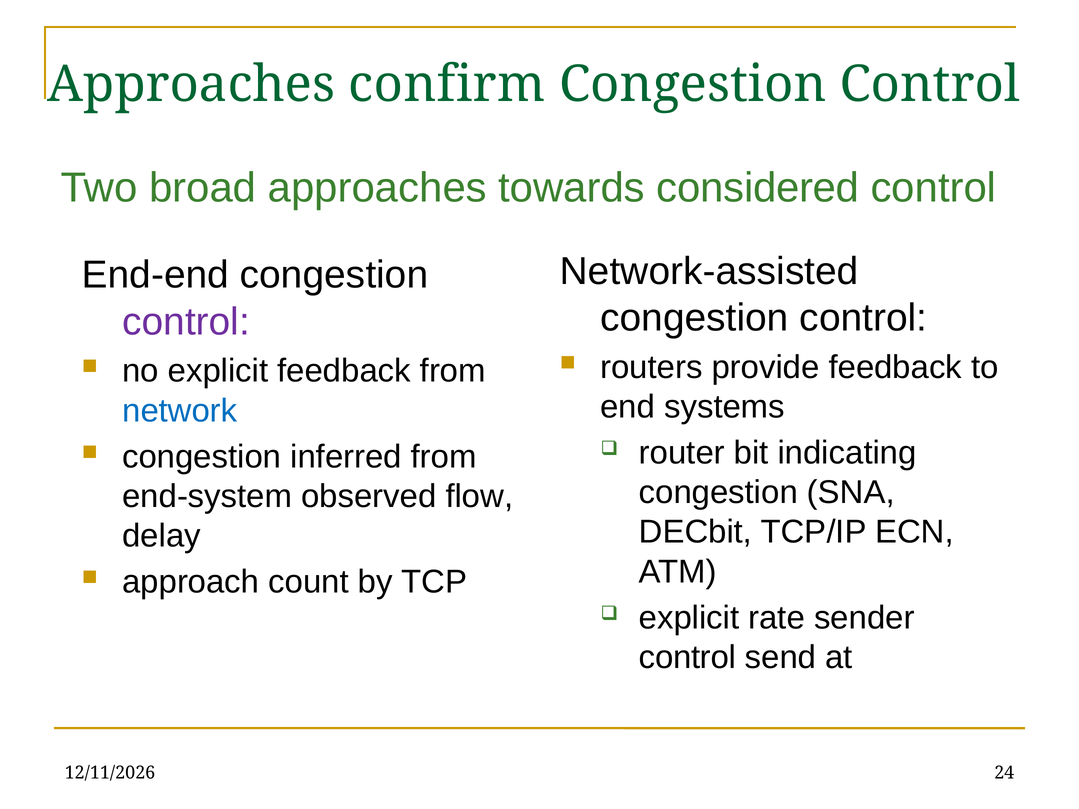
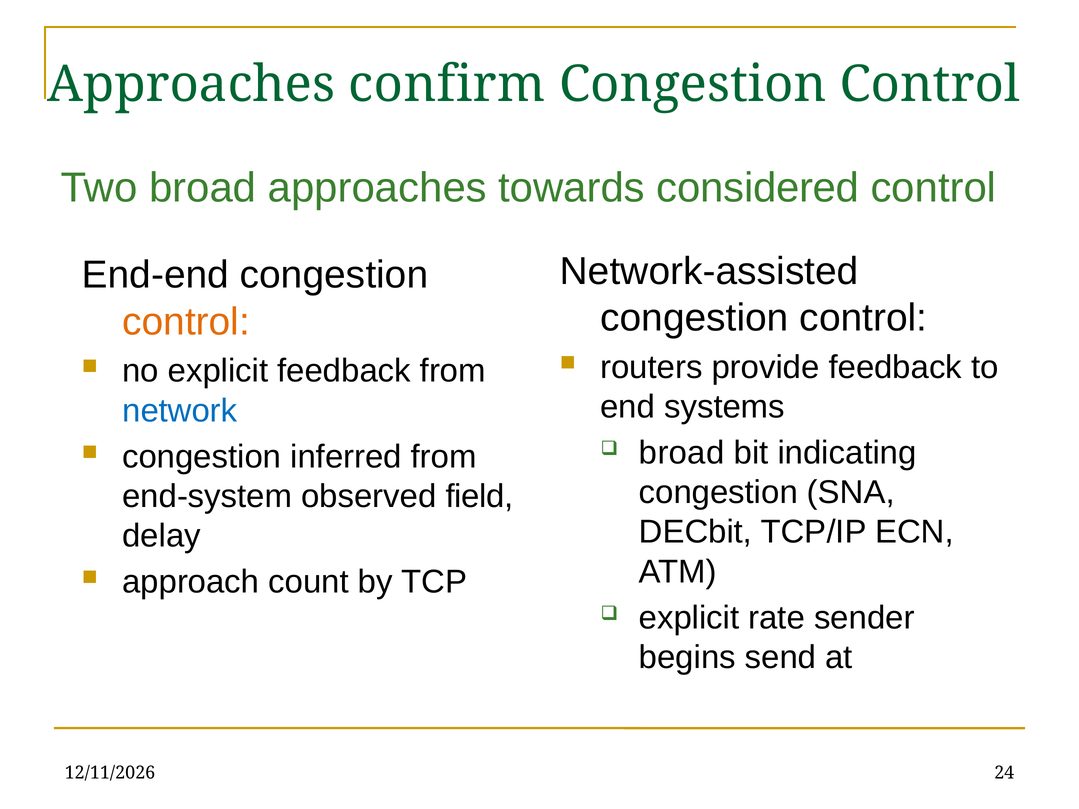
control colour: purple -> orange (186, 322)
router: router -> broad (682, 453)
flow: flow -> field (480, 496)
control: control -> begins (687, 658)
